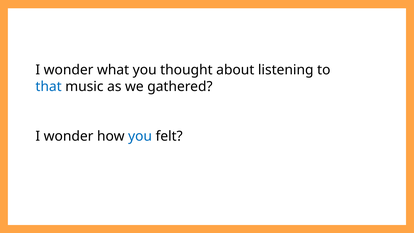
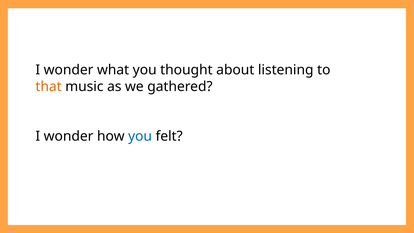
that colour: blue -> orange (49, 86)
